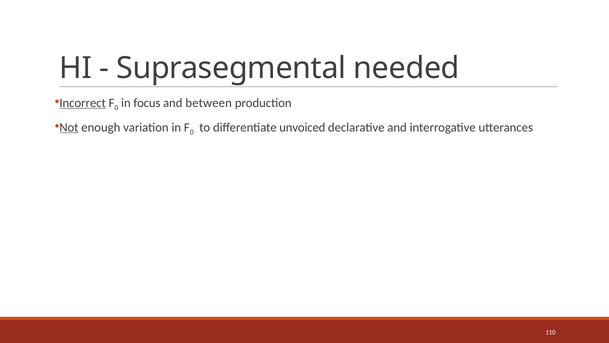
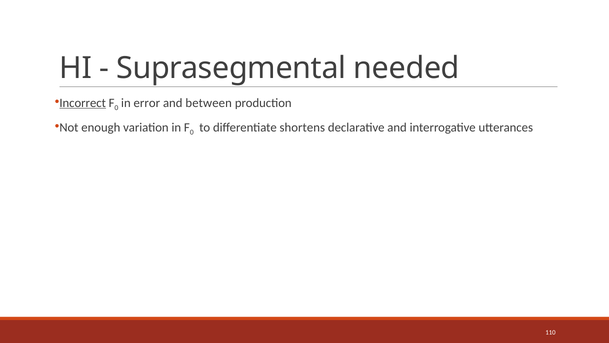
focus: focus -> error (147, 103)
Not underline: present -> none (69, 127)
unvoiced: unvoiced -> shortens (302, 127)
